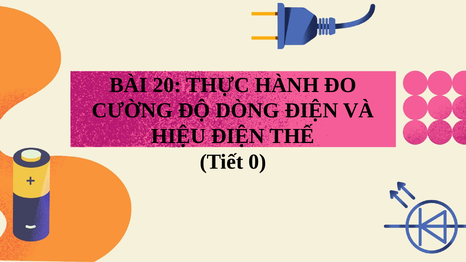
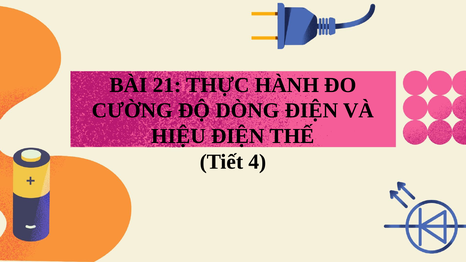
20: 20 -> 21 (167, 85)
0: 0 -> 4 (257, 162)
